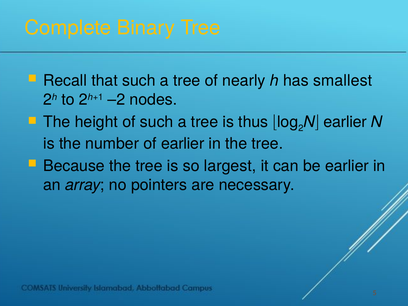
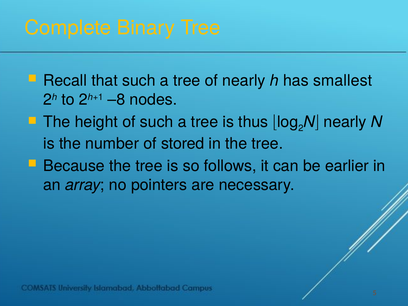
–2: –2 -> –8 (116, 100)
earlier: earlier -> nearly (345, 122)
of earlier: earlier -> stored (183, 144)
largest: largest -> follows (230, 166)
